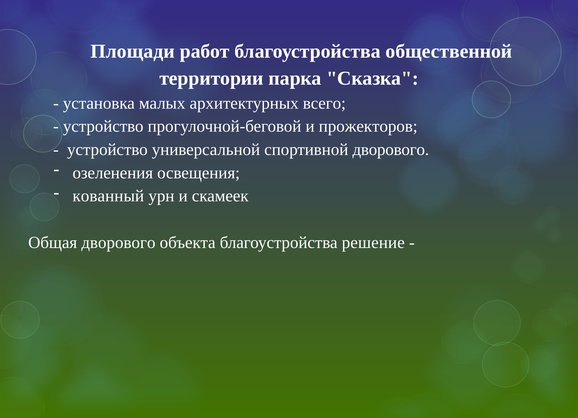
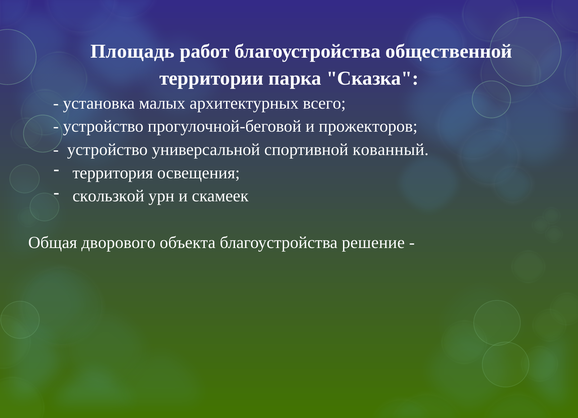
Площади: Площади -> Площадь (133, 51)
спортивной дворового: дворового -> кованный (391, 150)
озеленения: озеленения -> территория (113, 173)
кованный: кованный -> скользкой (108, 196)
